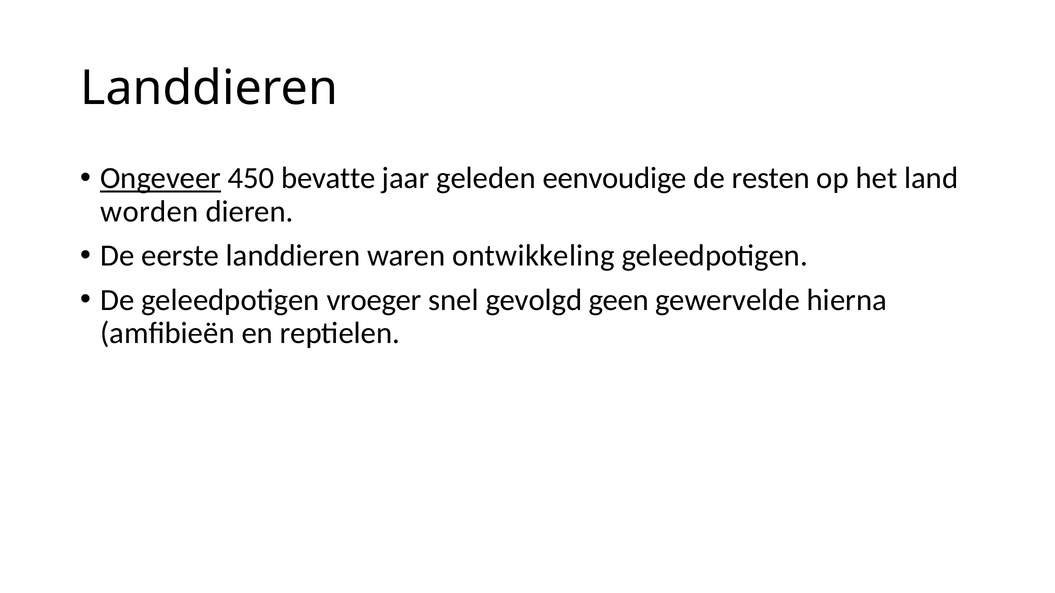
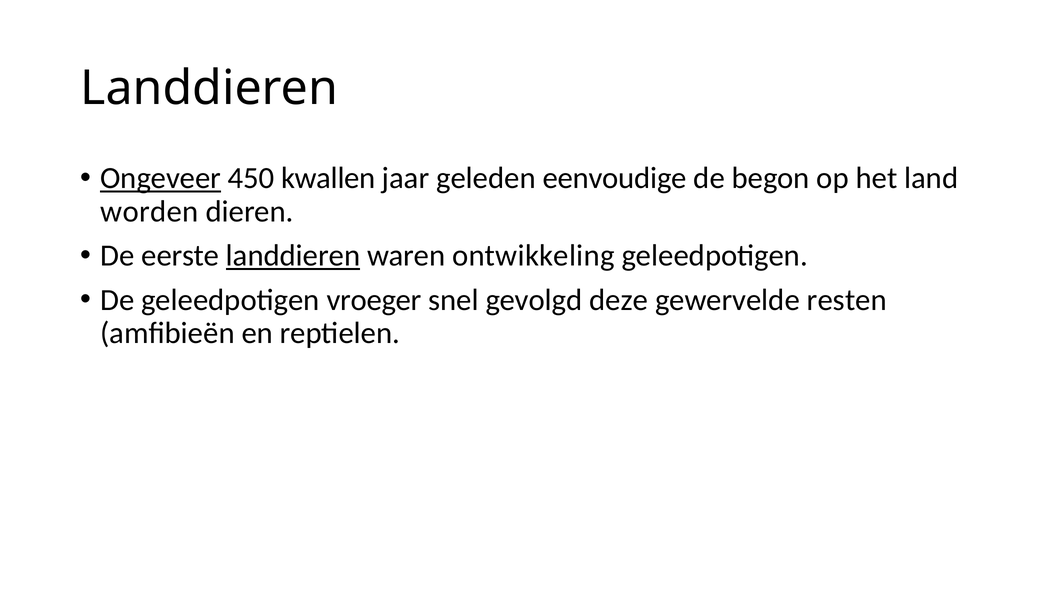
bevatte: bevatte -> kwallen (328, 178)
resten: resten -> begon (771, 178)
landdieren underline: none -> present (293, 256)
geen: geen -> deze (619, 300)
hierna: hierna -> resten (847, 300)
